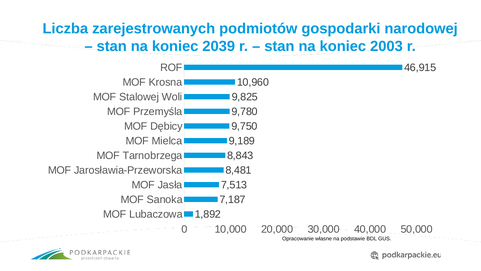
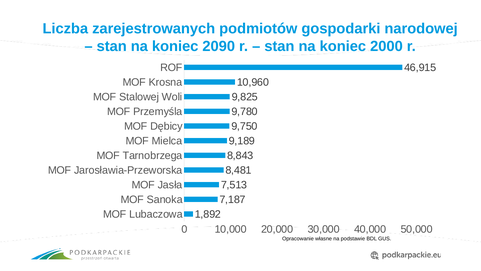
2039: 2039 -> 2090 (219, 46)
2003: 2003 -> 2000 (386, 46)
